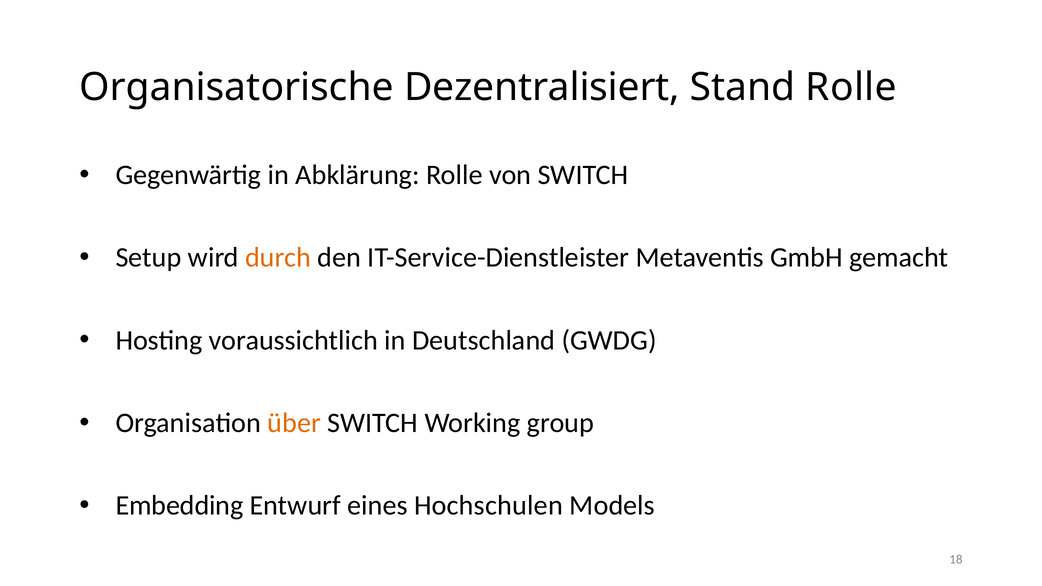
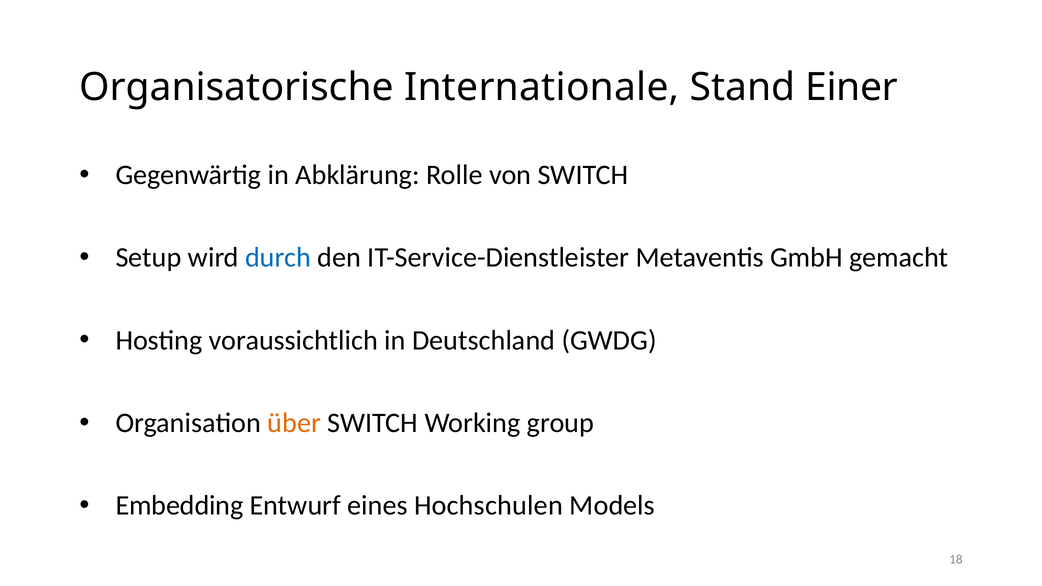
Dezentralisiert: Dezentralisiert -> Internationale (542, 88)
Stand Rolle: Rolle -> Einer (852, 88)
durch colour: orange -> blue (278, 258)
